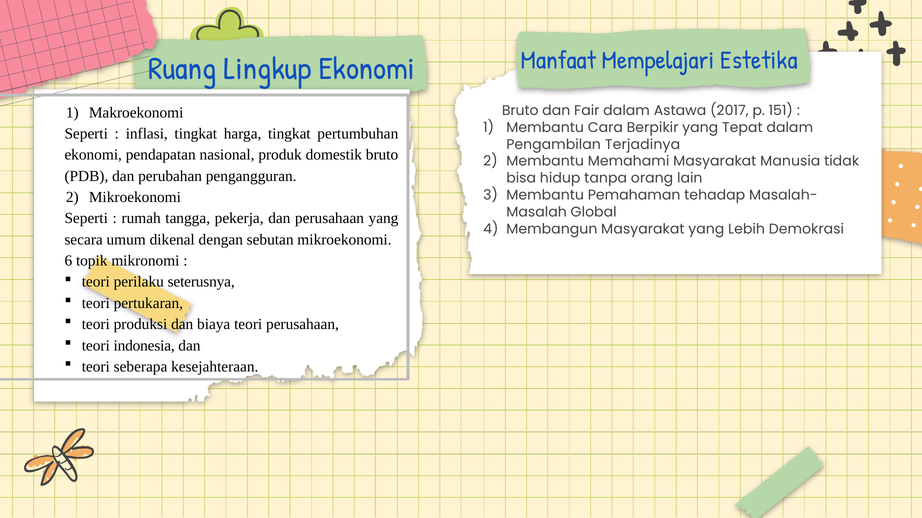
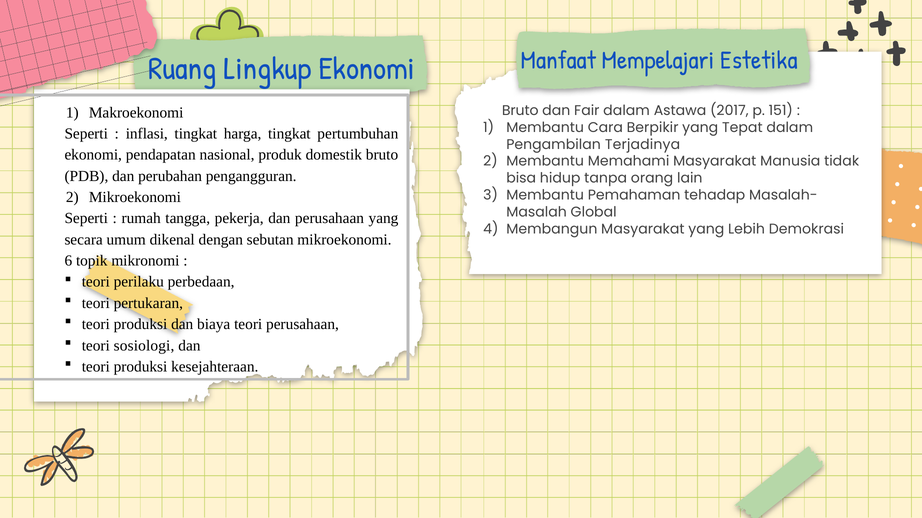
seterusnya: seterusnya -> perbedaan (201, 282)
indonesia: indonesia -> sosiologi (144, 346)
seberapa: seberapa -> produksi (141, 367)
